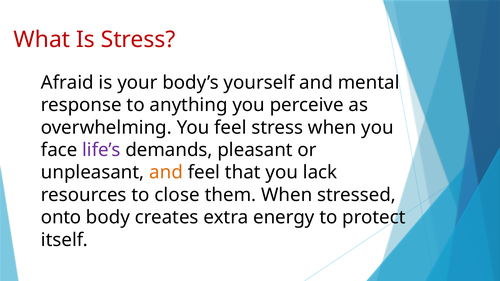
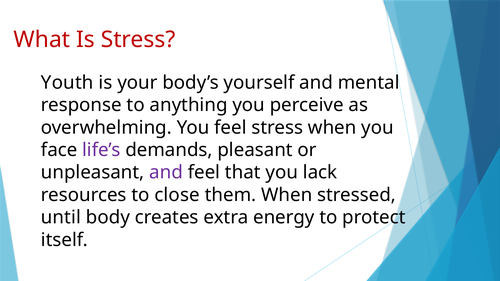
Afraid: Afraid -> Youth (67, 83)
and colour: orange -> purple (166, 173)
onto: onto -> until (61, 218)
